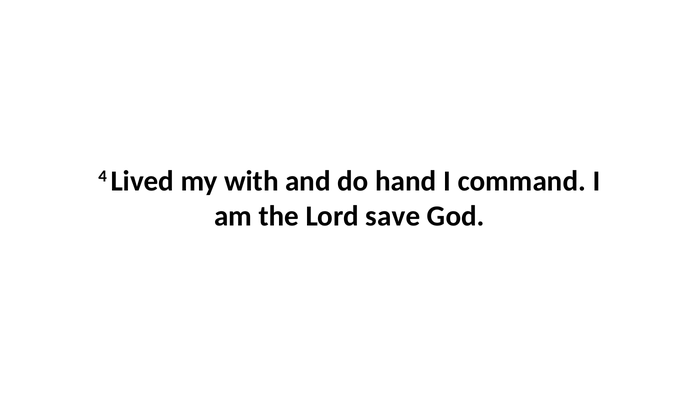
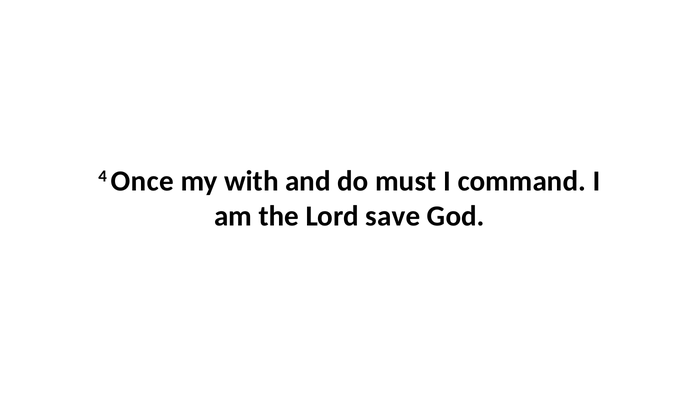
Lived: Lived -> Once (142, 181)
hand: hand -> must (406, 181)
